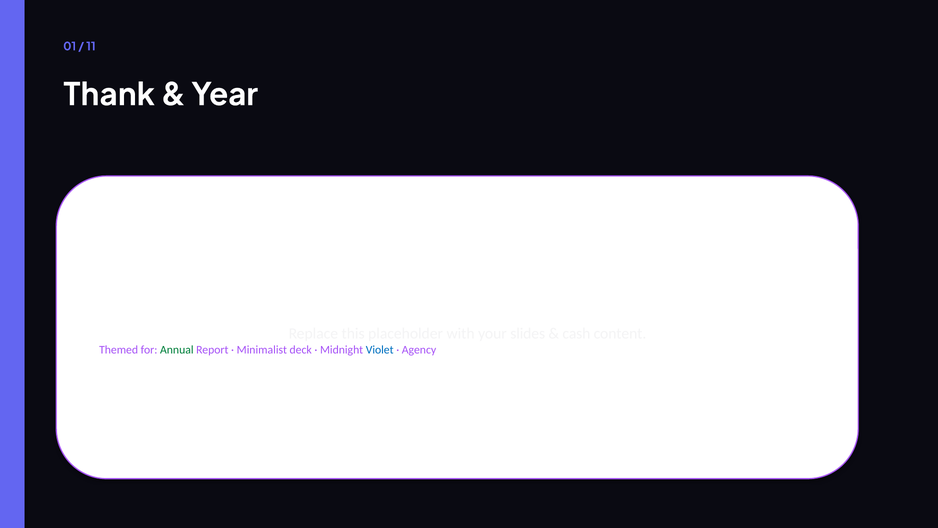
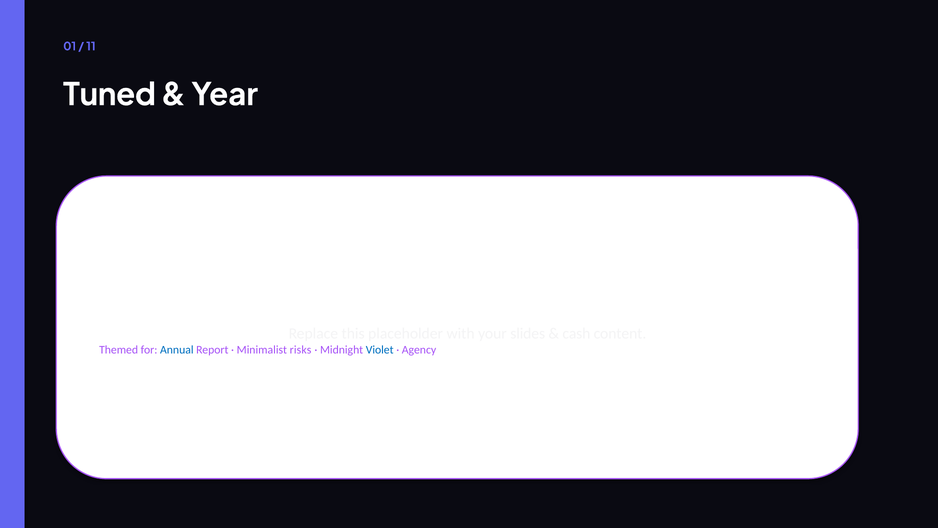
Thank: Thank -> Tuned (109, 95)
Annual colour: green -> blue (177, 350)
deck: deck -> risks (301, 350)
